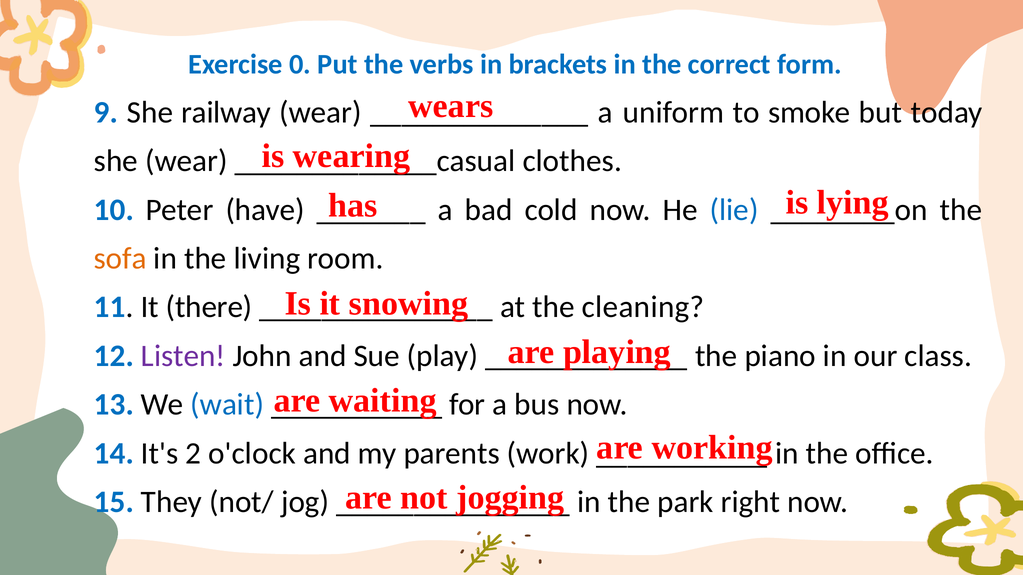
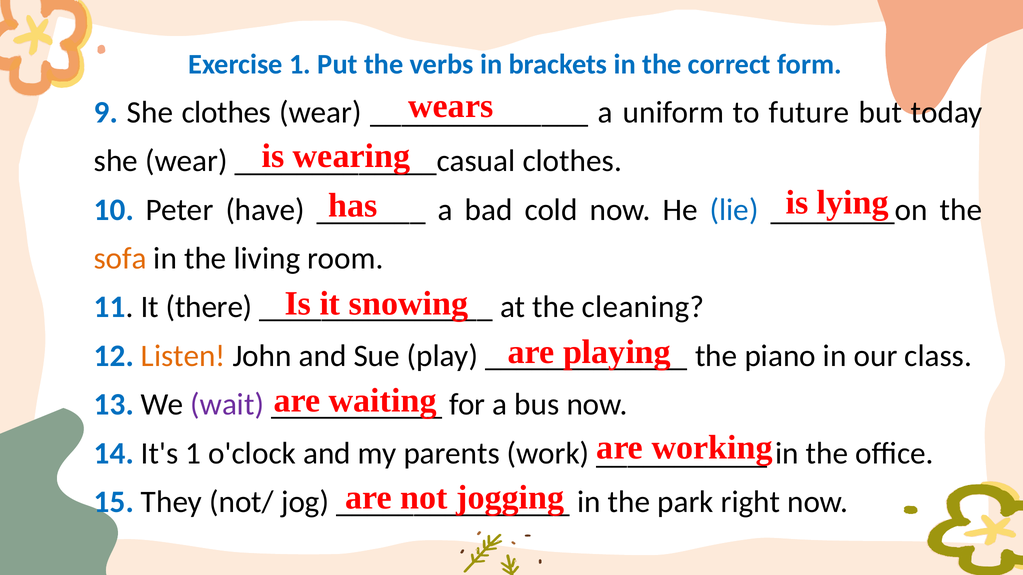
Exercise 0: 0 -> 1 (300, 64)
She railway: railway -> clothes (226, 112)
smoke: smoke -> future (809, 112)
Listen colour: purple -> orange (183, 356)
wait colour: blue -> purple (227, 405)
It's 2: 2 -> 1 (193, 454)
